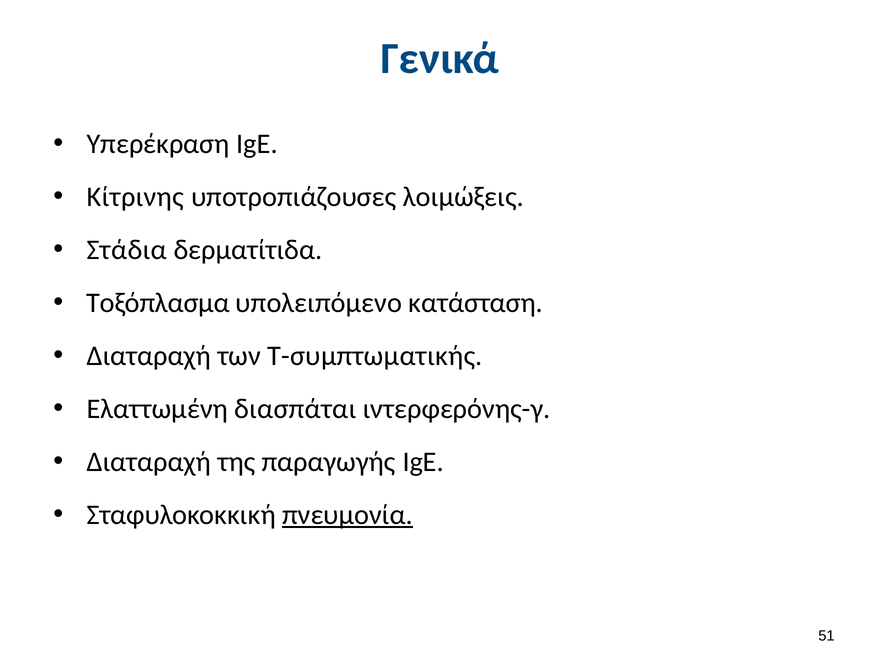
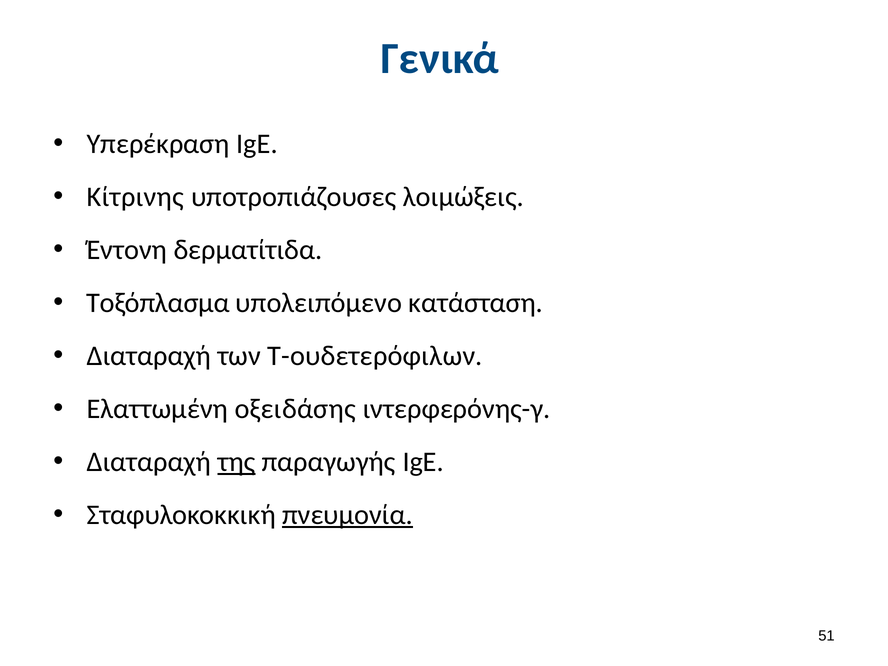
Στάδια: Στάδια -> Έντονη (127, 250)
Τ-συμπτωματικής: Τ-συμπτωματικής -> Τ-ουδετερόφιλων (375, 356)
διασπάται: διασπάται -> οξειδάσης (295, 409)
της underline: none -> present (236, 462)
